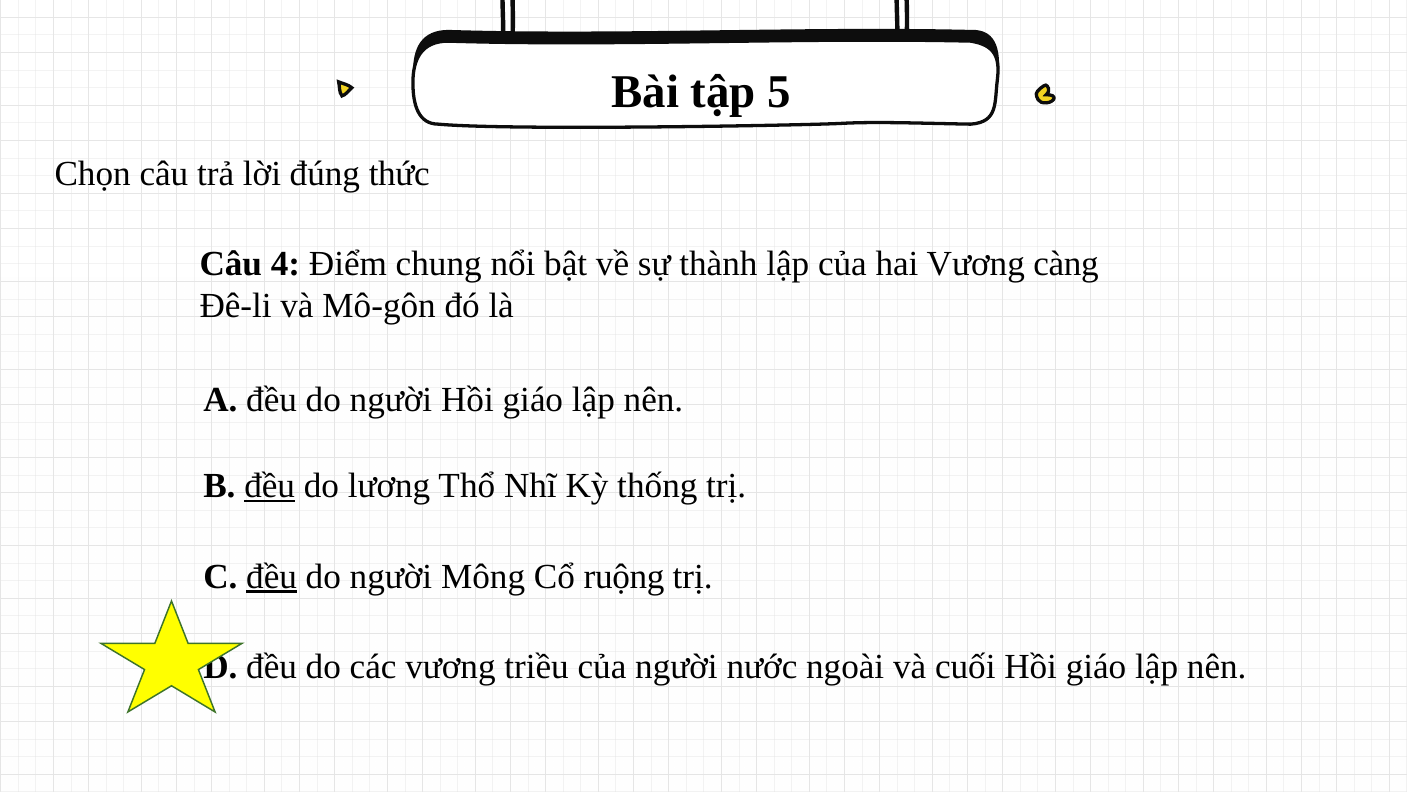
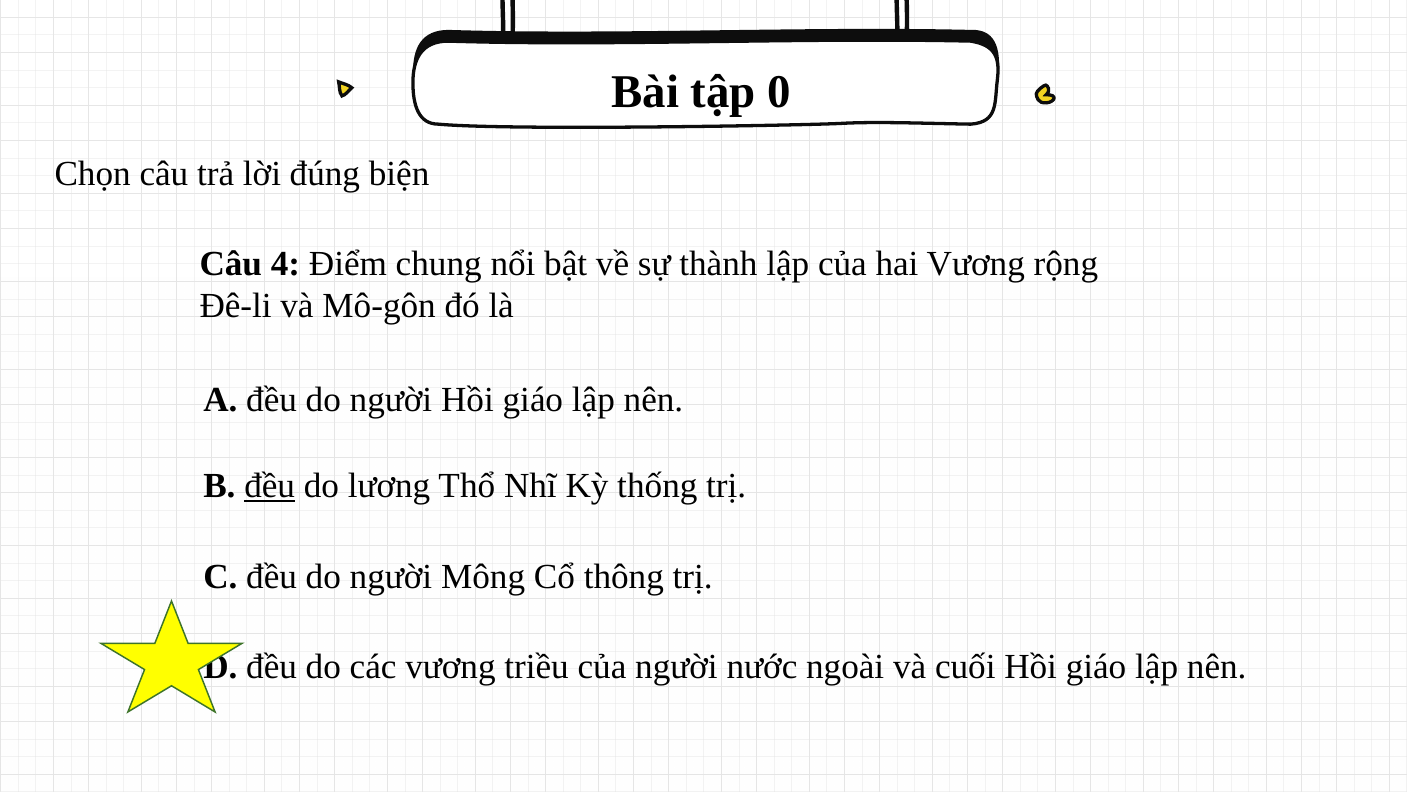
5: 5 -> 0 (780, 92)
thức: thức -> biện (399, 174)
càng: càng -> rộng (1066, 263)
đều underline: present -> none (272, 576)
ruộng: ruộng -> thông (624, 576)
